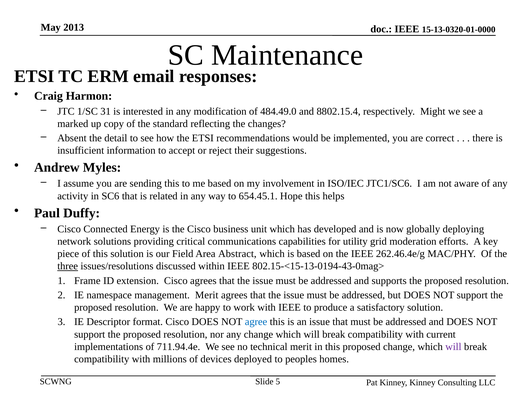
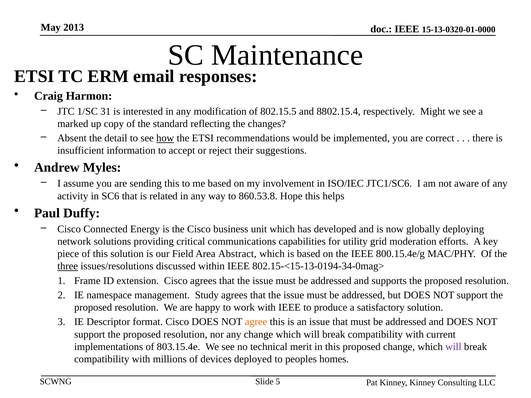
484.49.0: 484.49.0 -> 802.15.5 (278, 111)
how underline: none -> present (165, 138)
654.45.1: 654.45.1 -> 860.53.8 (258, 196)
262.46.4e/g: 262.46.4e/g -> 800.15.4e/g (400, 254)
802.15-<15-13-0194-43-0mag>: 802.15-<15-13-0194-43-0mag> -> 802.15-<15-13-0194-34-0mag> (318, 266)
management Merit: Merit -> Study (207, 295)
agree colour: blue -> orange (256, 322)
711.94.4e: 711.94.4e -> 803.15.4e (179, 347)
